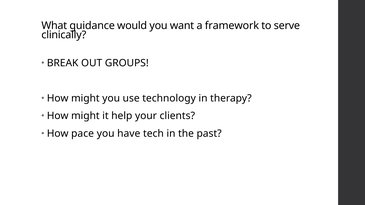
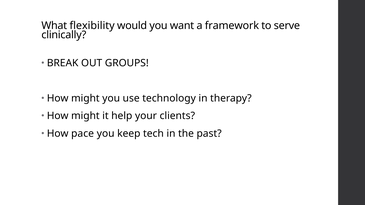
guidance: guidance -> flexibility (92, 26)
have: have -> keep (129, 134)
